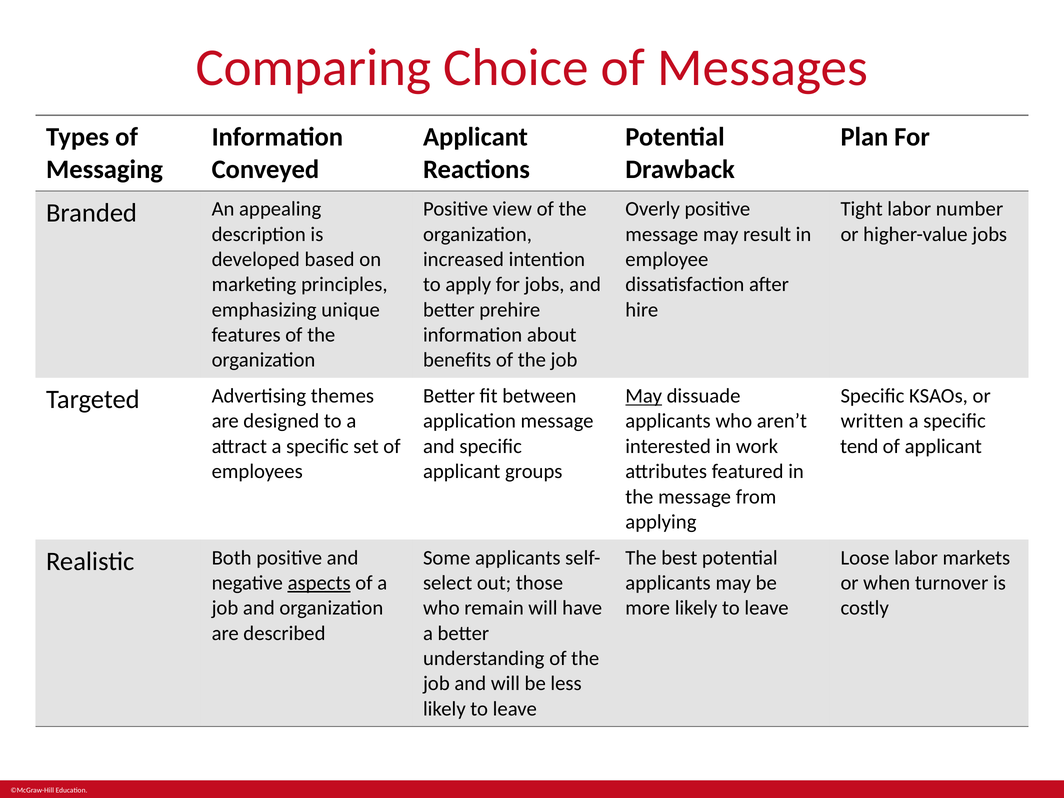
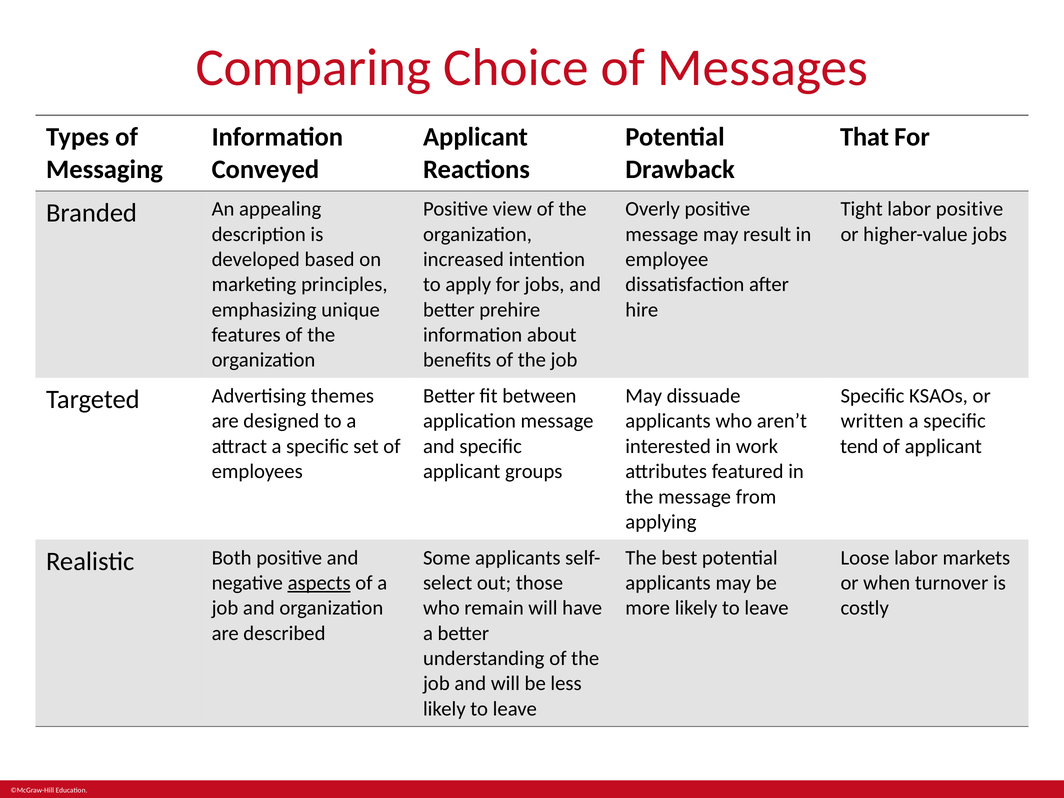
Plan: Plan -> That (864, 137)
labor number: number -> positive (970, 209)
May underline: present -> none (644, 396)
